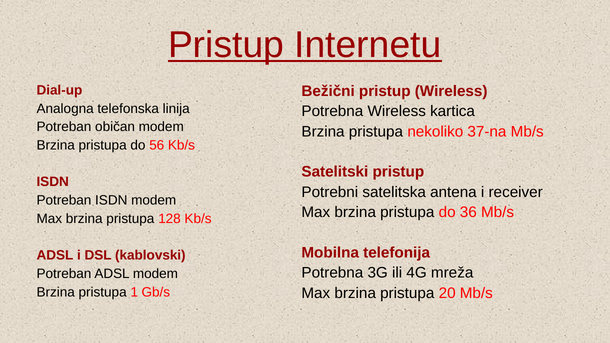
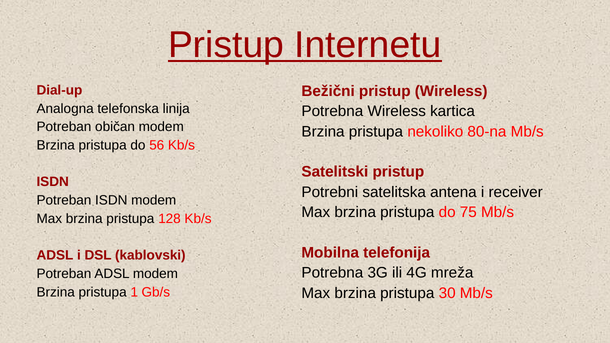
37-na: 37-na -> 80-na (487, 132)
36: 36 -> 75 (468, 212)
20: 20 -> 30 (447, 293)
